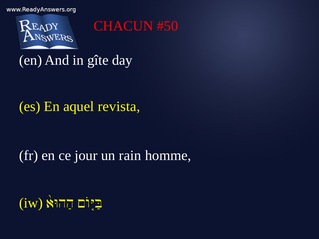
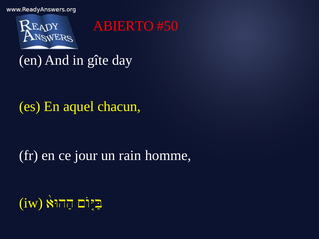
CHACUN: CHACUN -> ABIERTO (124, 26)
revista: revista -> chacun (119, 106)
